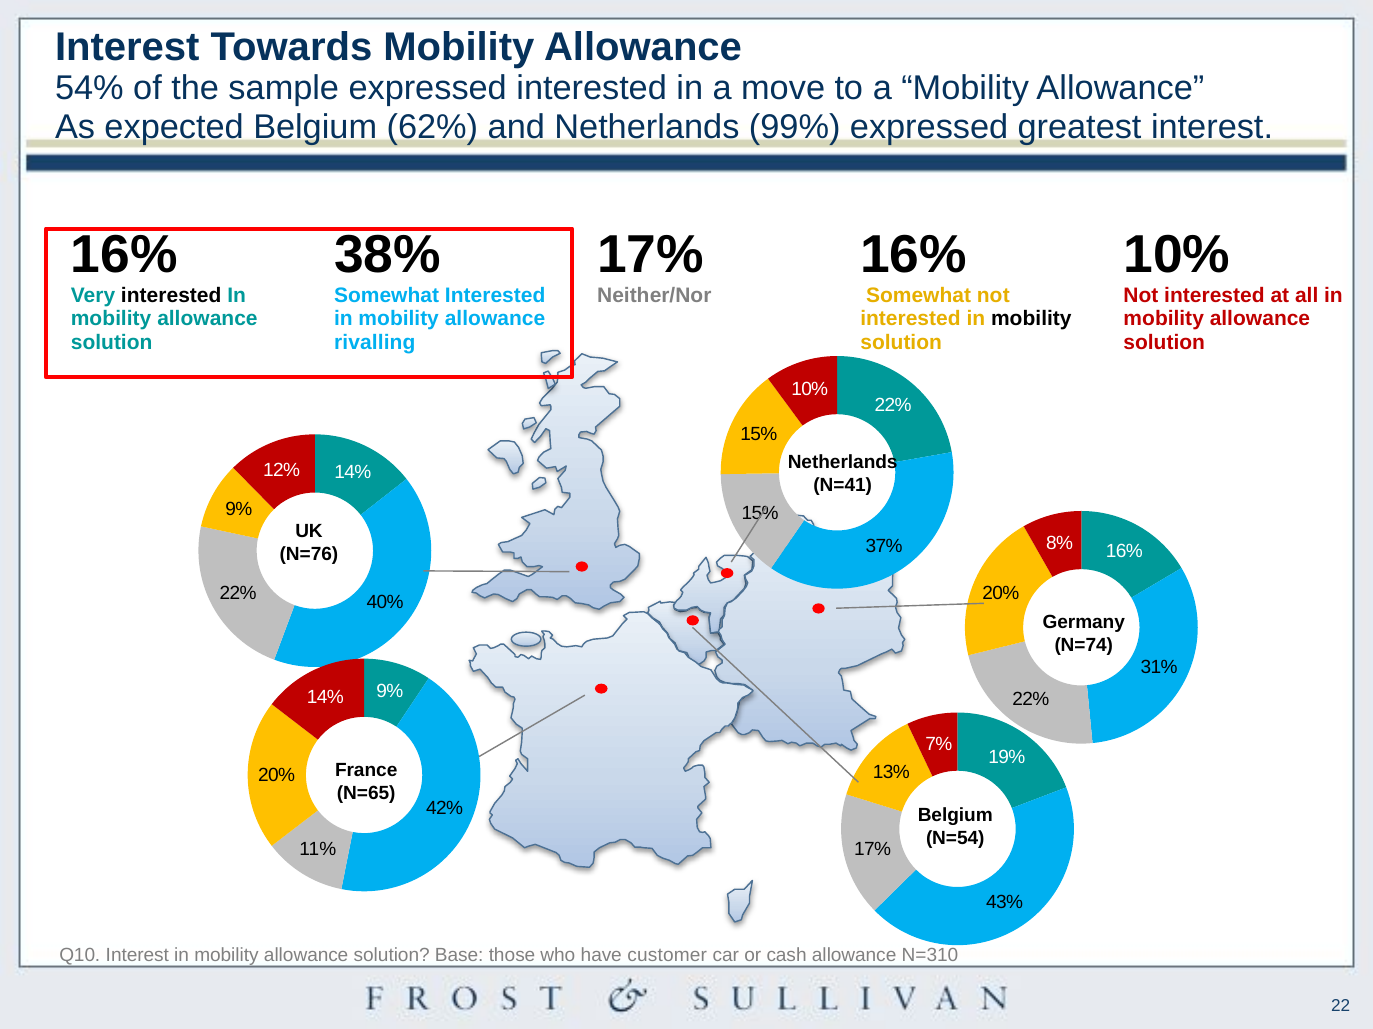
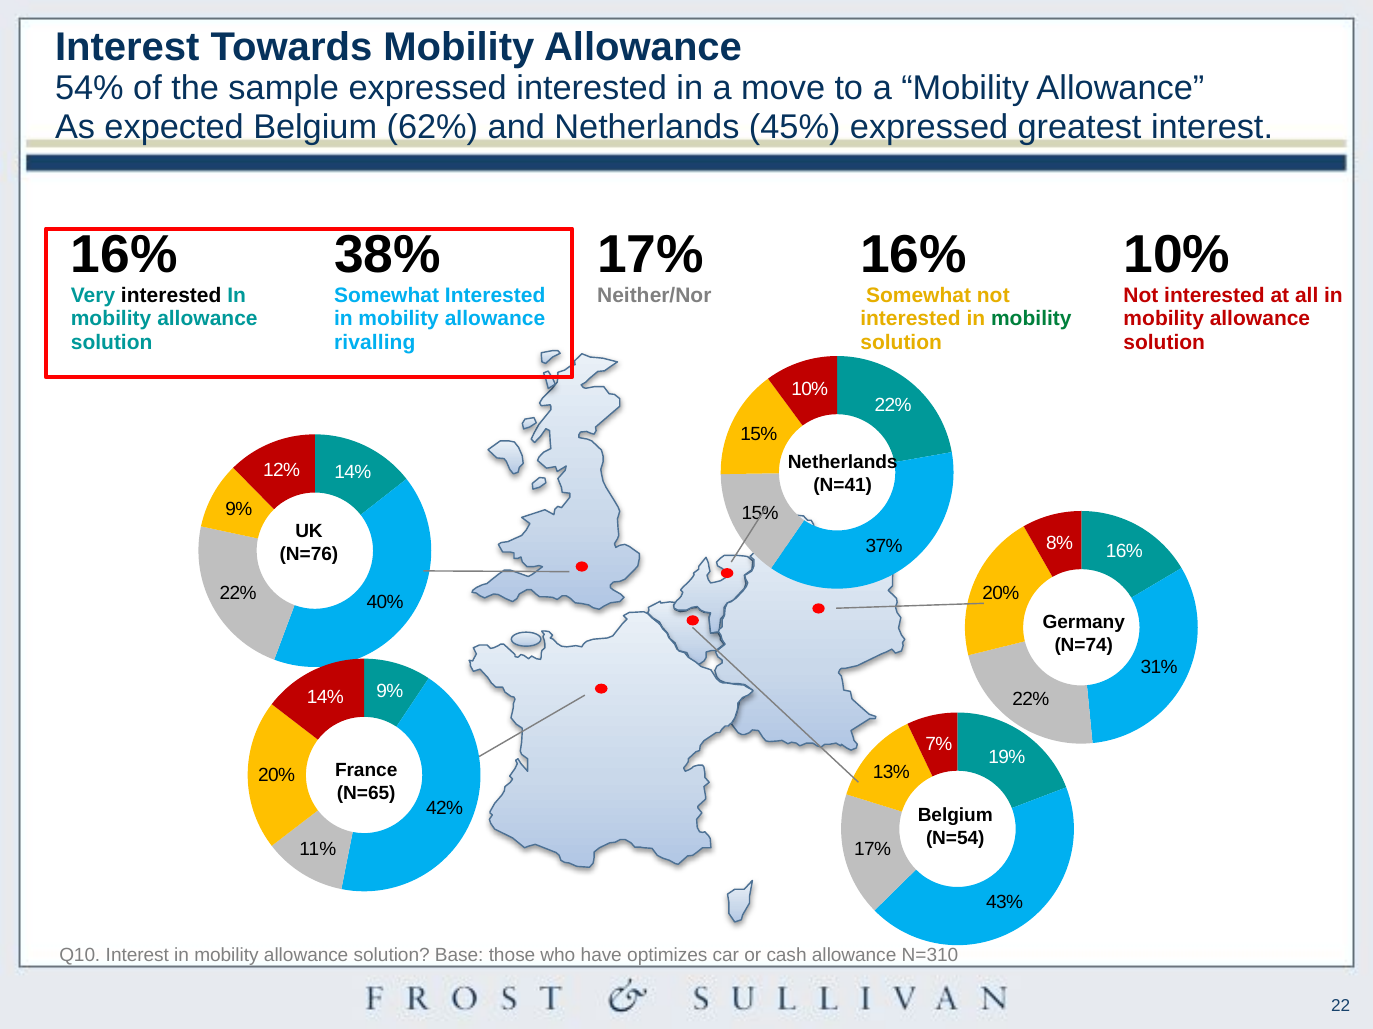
99%: 99% -> 45% (795, 127)
mobility colour: black -> green (1031, 319)
customer: customer -> optimizes (667, 956)
